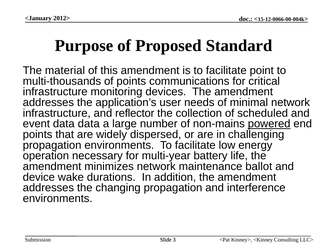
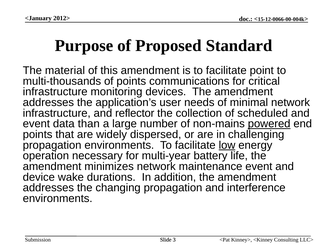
data data: data -> than (89, 124)
low underline: none -> present (227, 145)
maintenance ballot: ballot -> event (259, 166)
